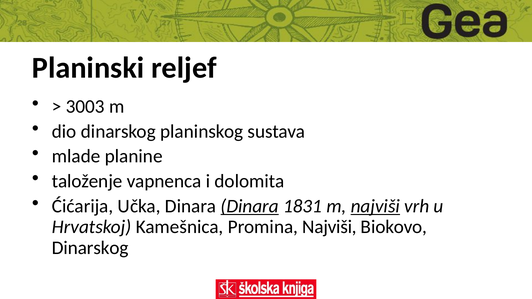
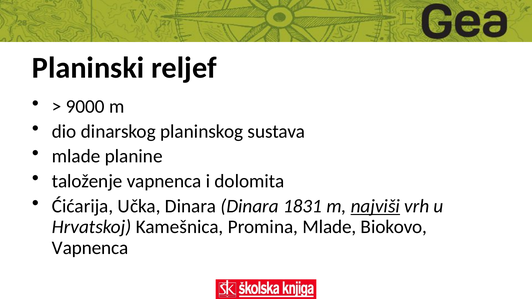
3003: 3003 -> 9000 (85, 106)
Dinara underline: present -> none (250, 206)
Promina Najviši: Najviši -> Mlade (329, 227)
Dinarskog: Dinarskog -> Vapnenca (90, 248)
